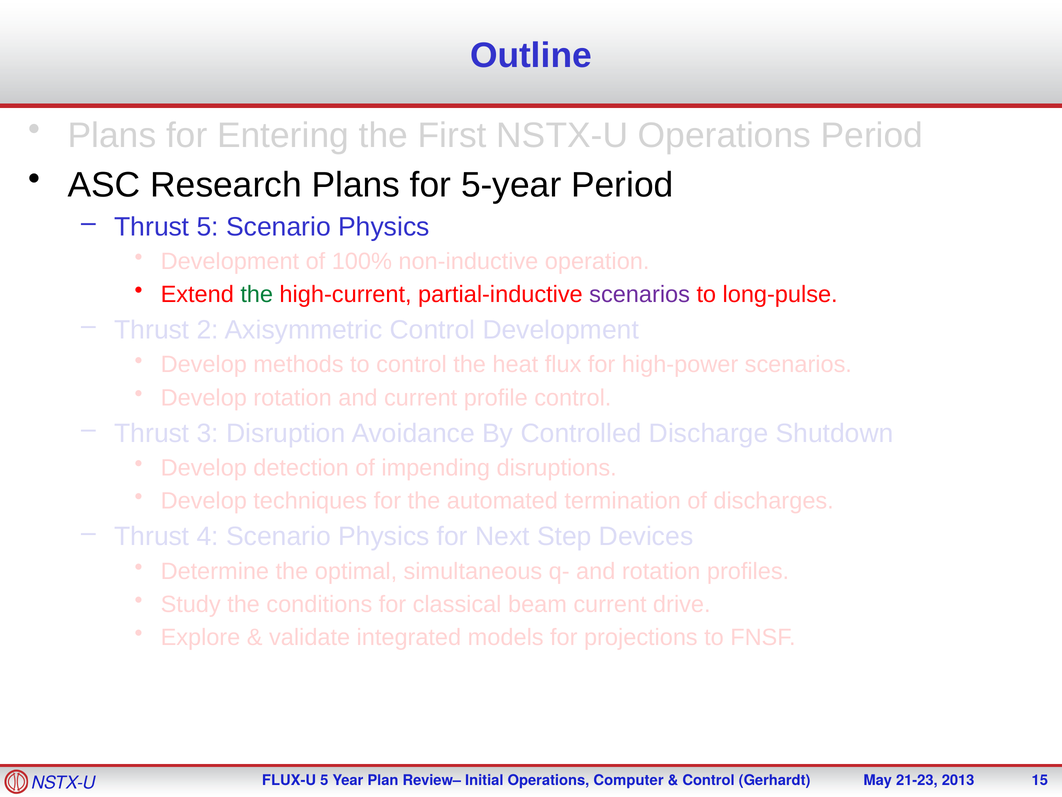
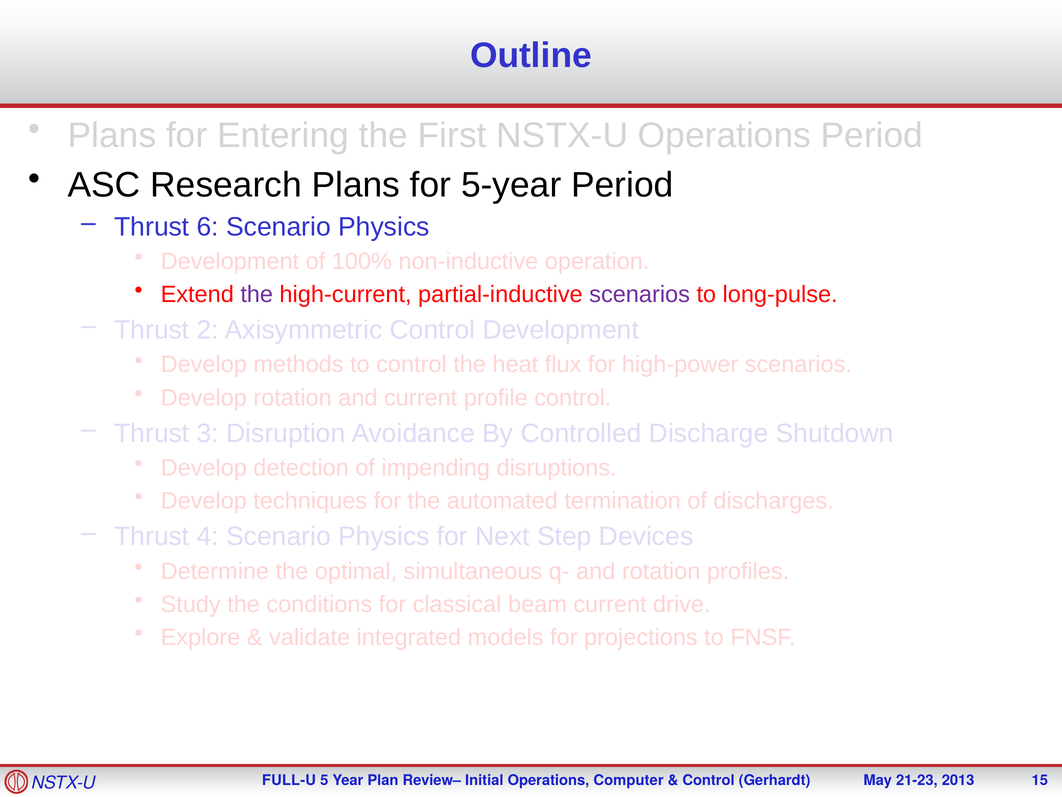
Thrust 5: 5 -> 6 (208, 227)
the colour: green -> purple (257, 294)
FLUX-U: FLUX-U -> FULL-U (289, 780)
